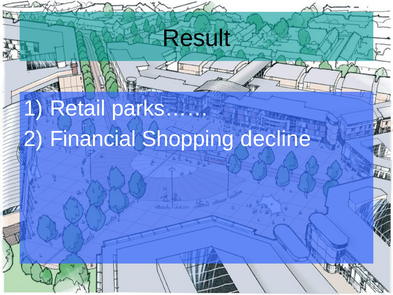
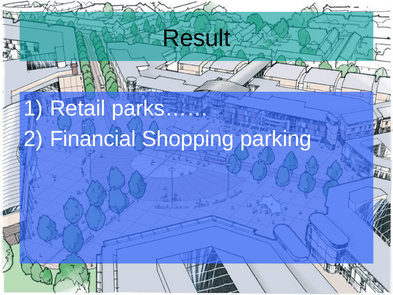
decline: decline -> parking (276, 139)
